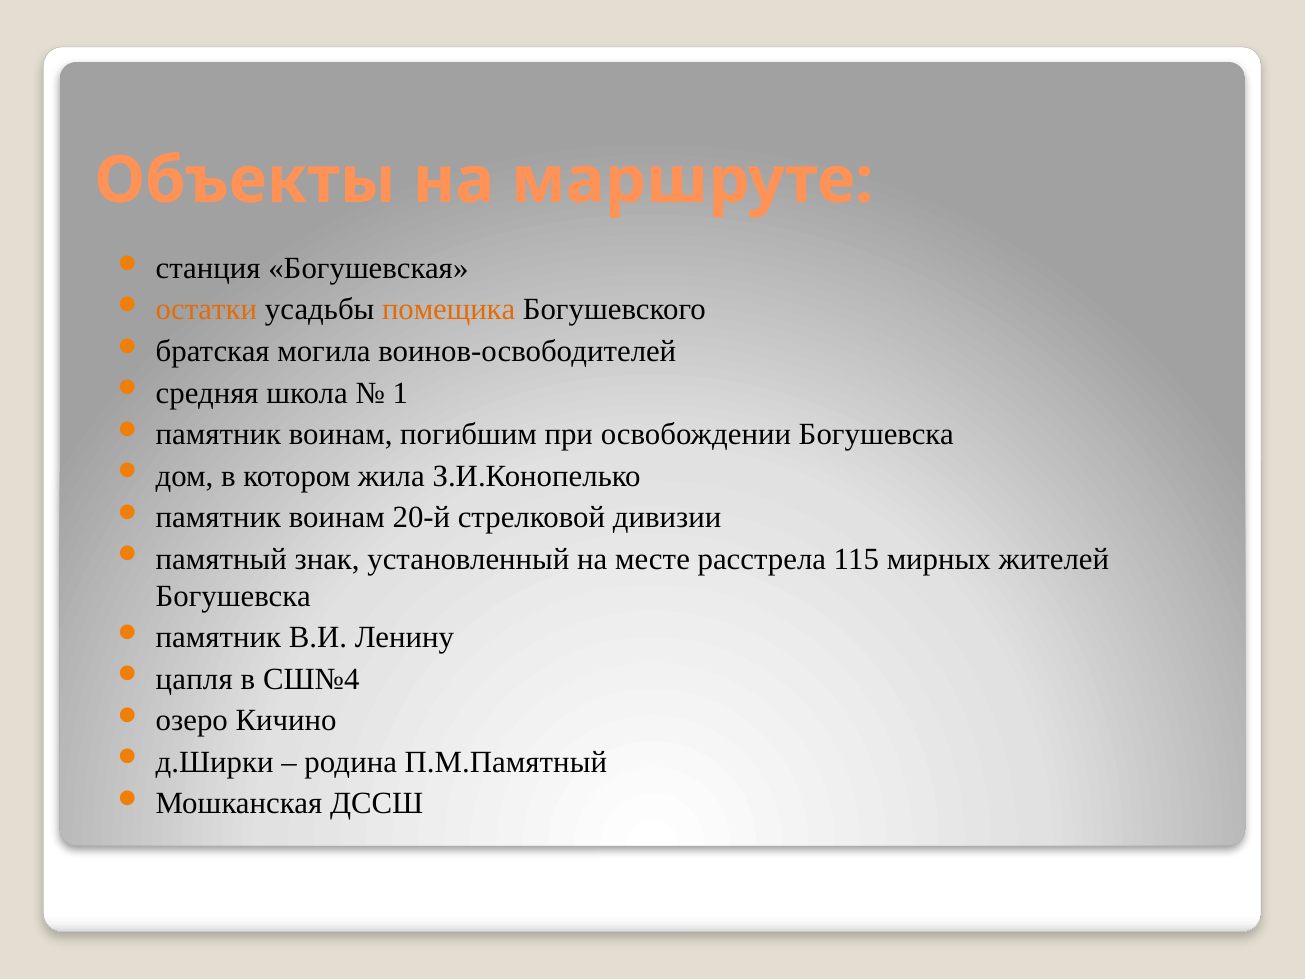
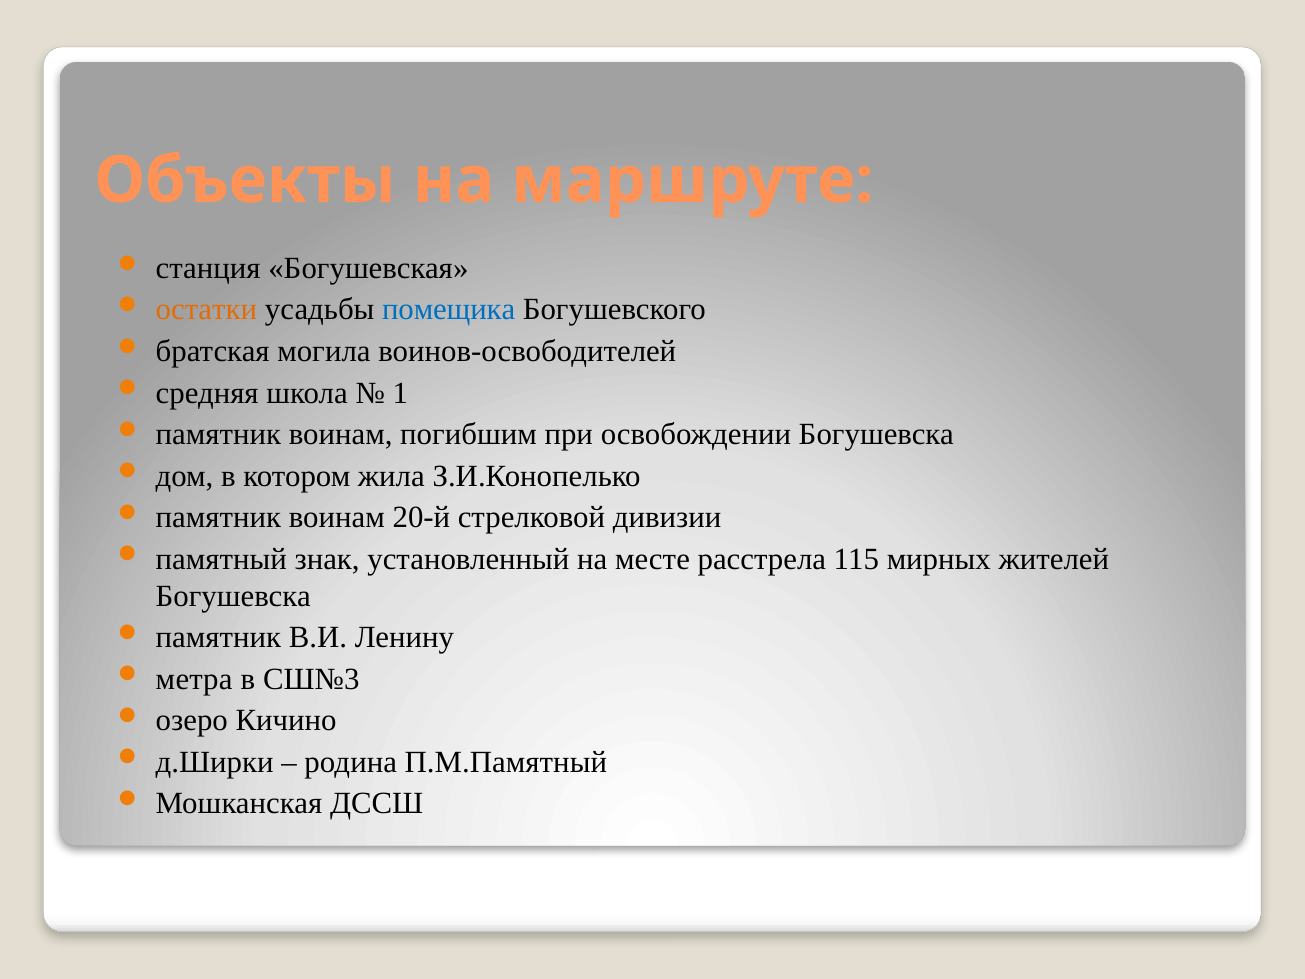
помещика colour: orange -> blue (449, 310)
цапля: цапля -> метра (194, 679)
СШ№4: СШ№4 -> СШ№3 (311, 679)
